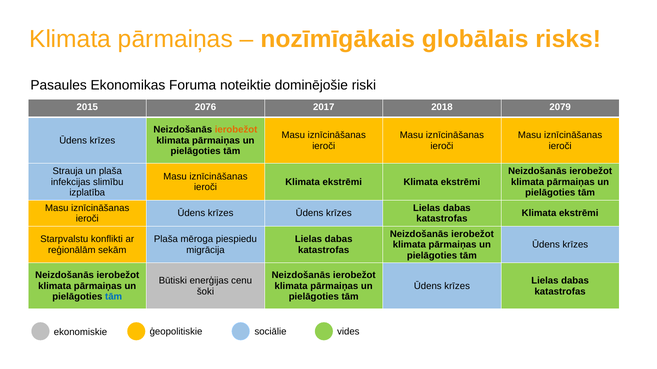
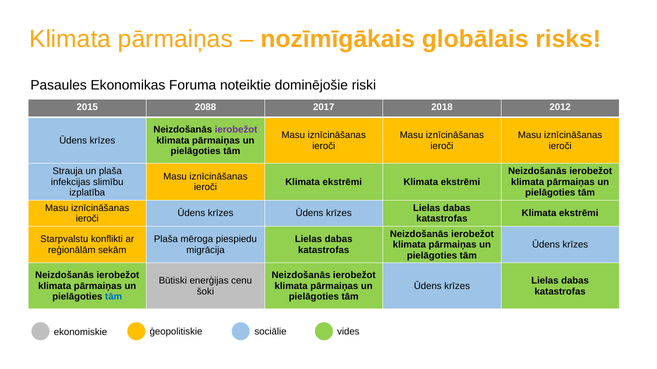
2076: 2076 -> 2088 (205, 107)
2079: 2079 -> 2012 (560, 107)
ierobežot colour: orange -> purple (236, 130)
